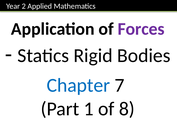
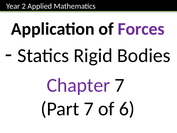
Chapter colour: blue -> purple (78, 85)
Part 1: 1 -> 7 (89, 109)
8: 8 -> 6 (127, 109)
